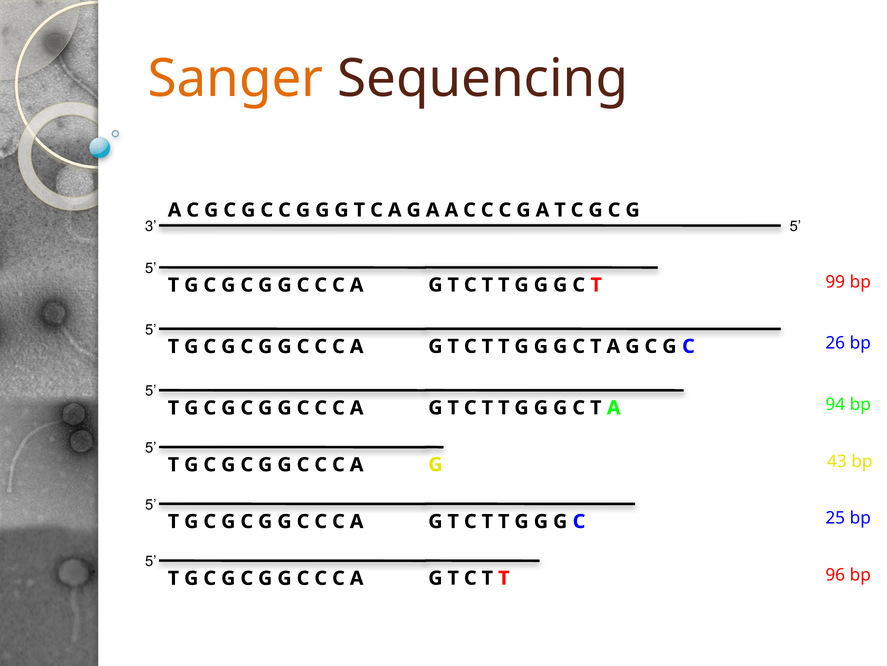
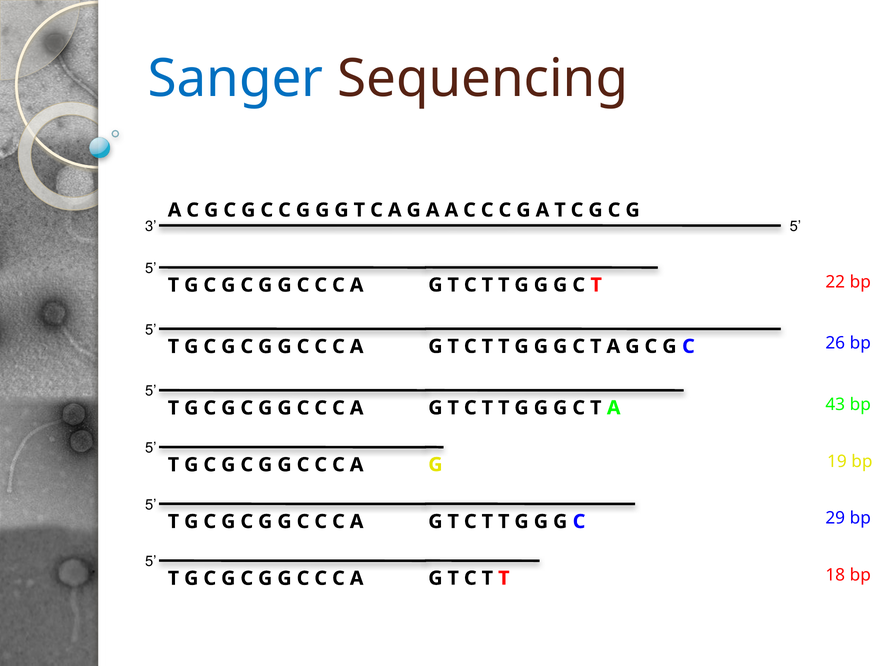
Sanger colour: orange -> blue (236, 78)
99: 99 -> 22 (835, 282)
94: 94 -> 43 (835, 404)
43: 43 -> 19 (837, 461)
25: 25 -> 29 (835, 518)
96: 96 -> 18 (835, 574)
